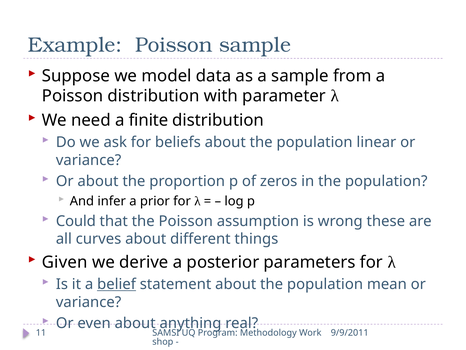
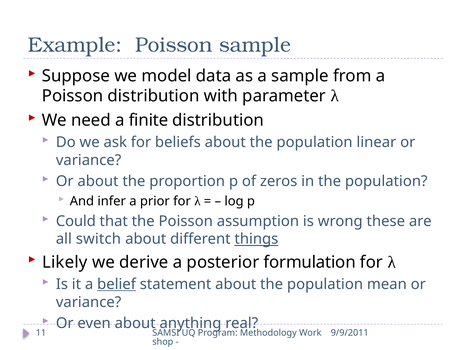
curves: curves -> switch (98, 239)
things underline: none -> present (256, 239)
Given: Given -> Likely (65, 262)
parameters: parameters -> formulation (310, 262)
